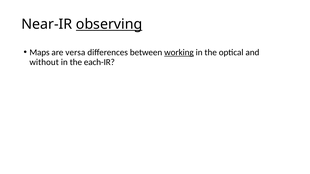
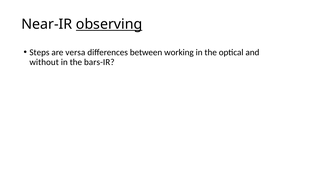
Maps: Maps -> Steps (39, 52)
working underline: present -> none (179, 52)
each-IR: each-IR -> bars-IR (99, 62)
